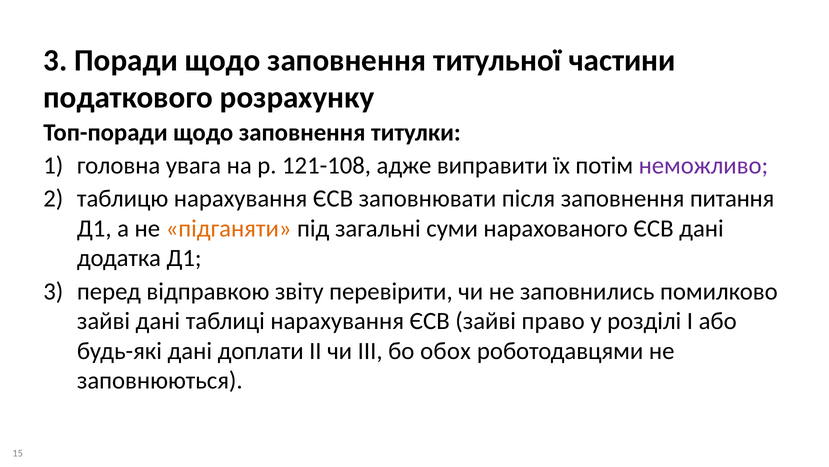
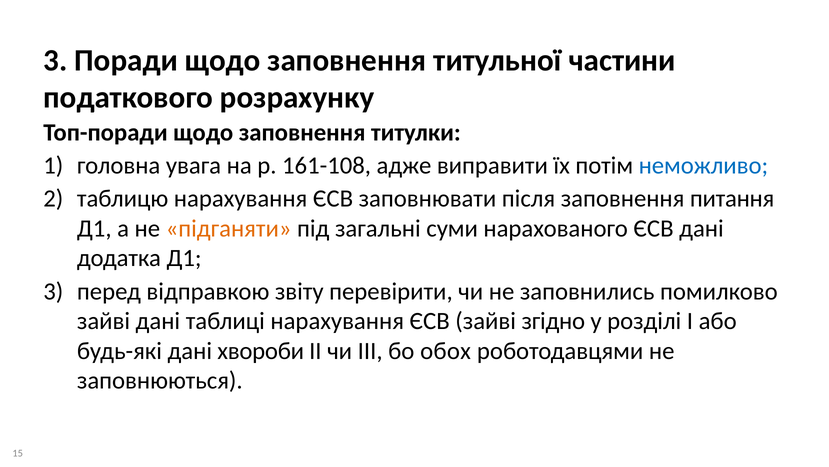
121-108: 121-108 -> 161-108 (327, 165)
неможливо colour: purple -> blue (703, 165)
право: право -> згідно (553, 321)
доплати: доплати -> хвороби (261, 350)
